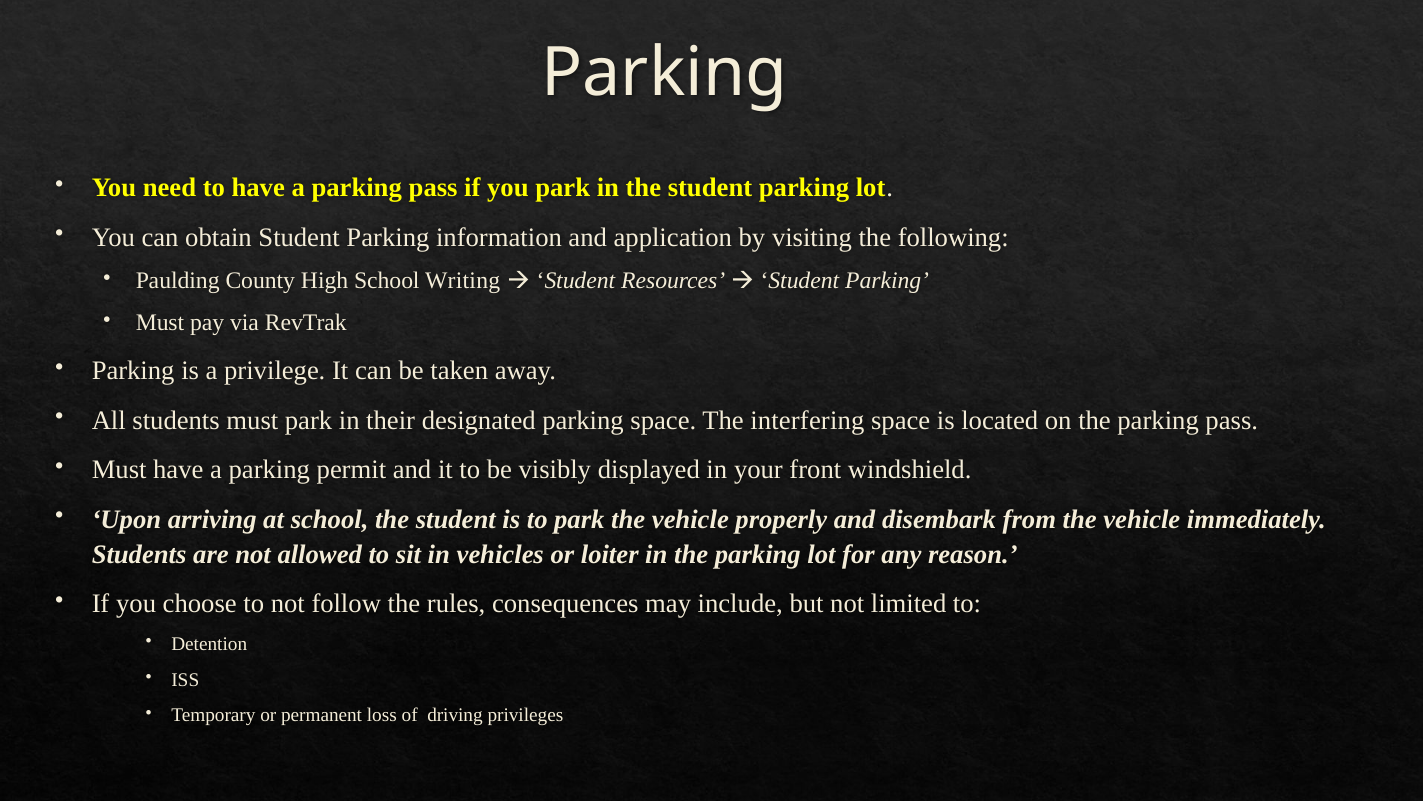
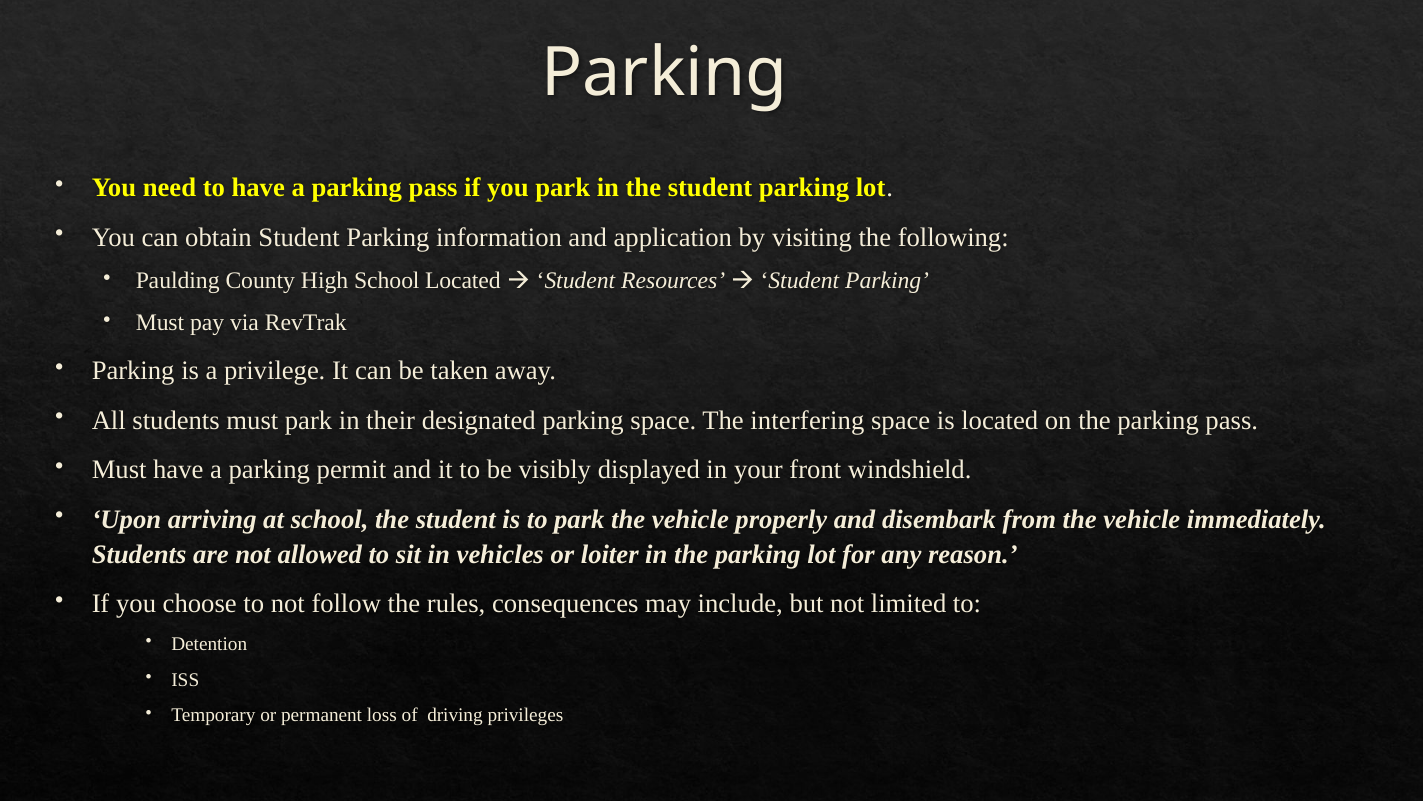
School Writing: Writing -> Located (463, 281)
